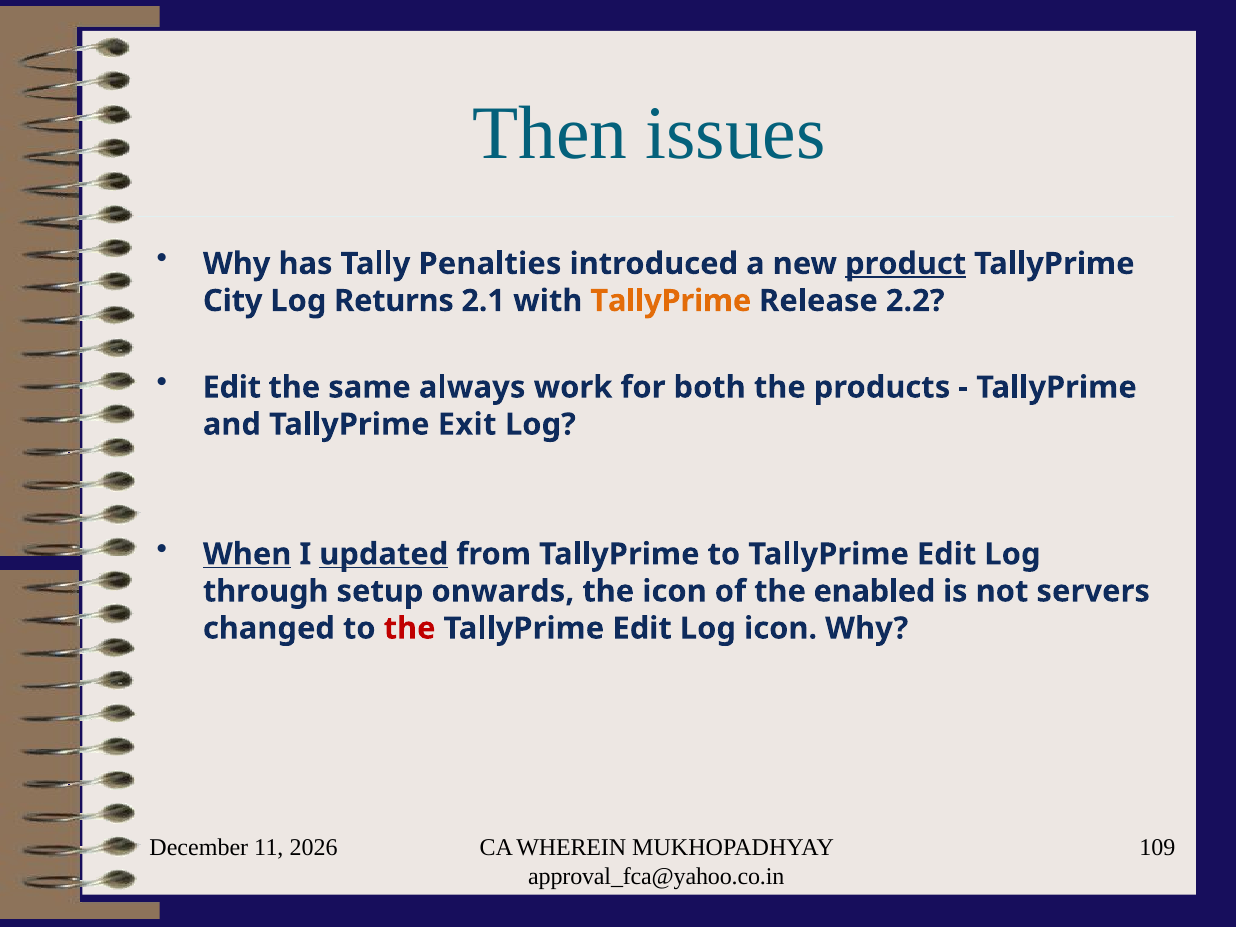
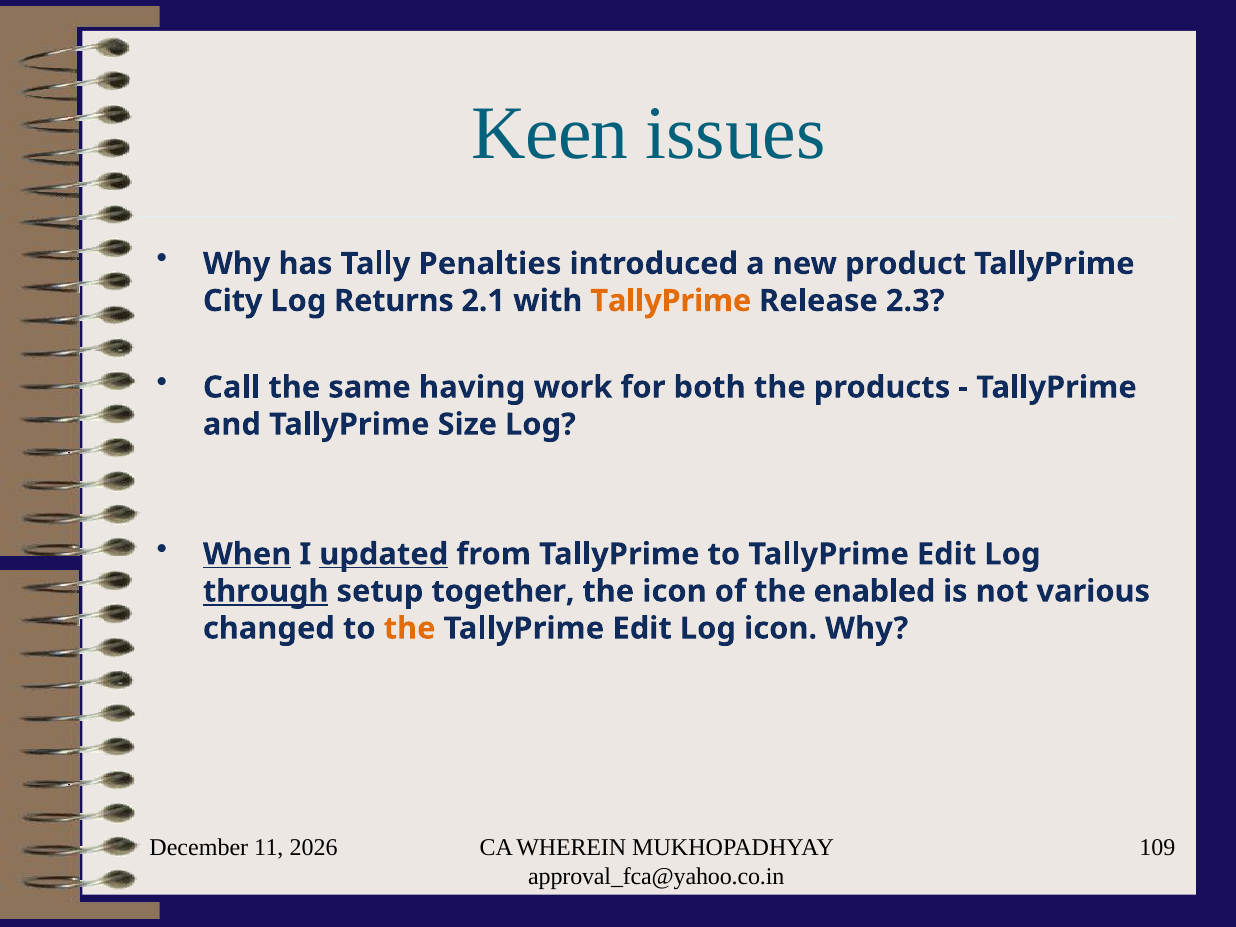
Then: Then -> Keen (550, 134)
product underline: present -> none (906, 264)
2.2: 2.2 -> 2.3 (915, 301)
Edit: Edit -> Call (232, 387)
always: always -> having (472, 387)
Exit: Exit -> Size (467, 424)
through underline: none -> present (266, 591)
onwards: onwards -> together (503, 591)
servers: servers -> various (1093, 591)
the colour: red -> orange (410, 628)
